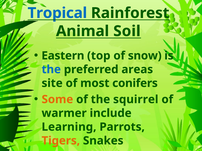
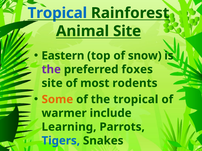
Animal Soil: Soil -> Site (127, 31)
the colour: blue -> purple (51, 70)
areas: areas -> foxes (137, 70)
conifers: conifers -> rodents (135, 83)
the squirrel: squirrel -> tropical (136, 100)
Tigers colour: orange -> blue (61, 141)
